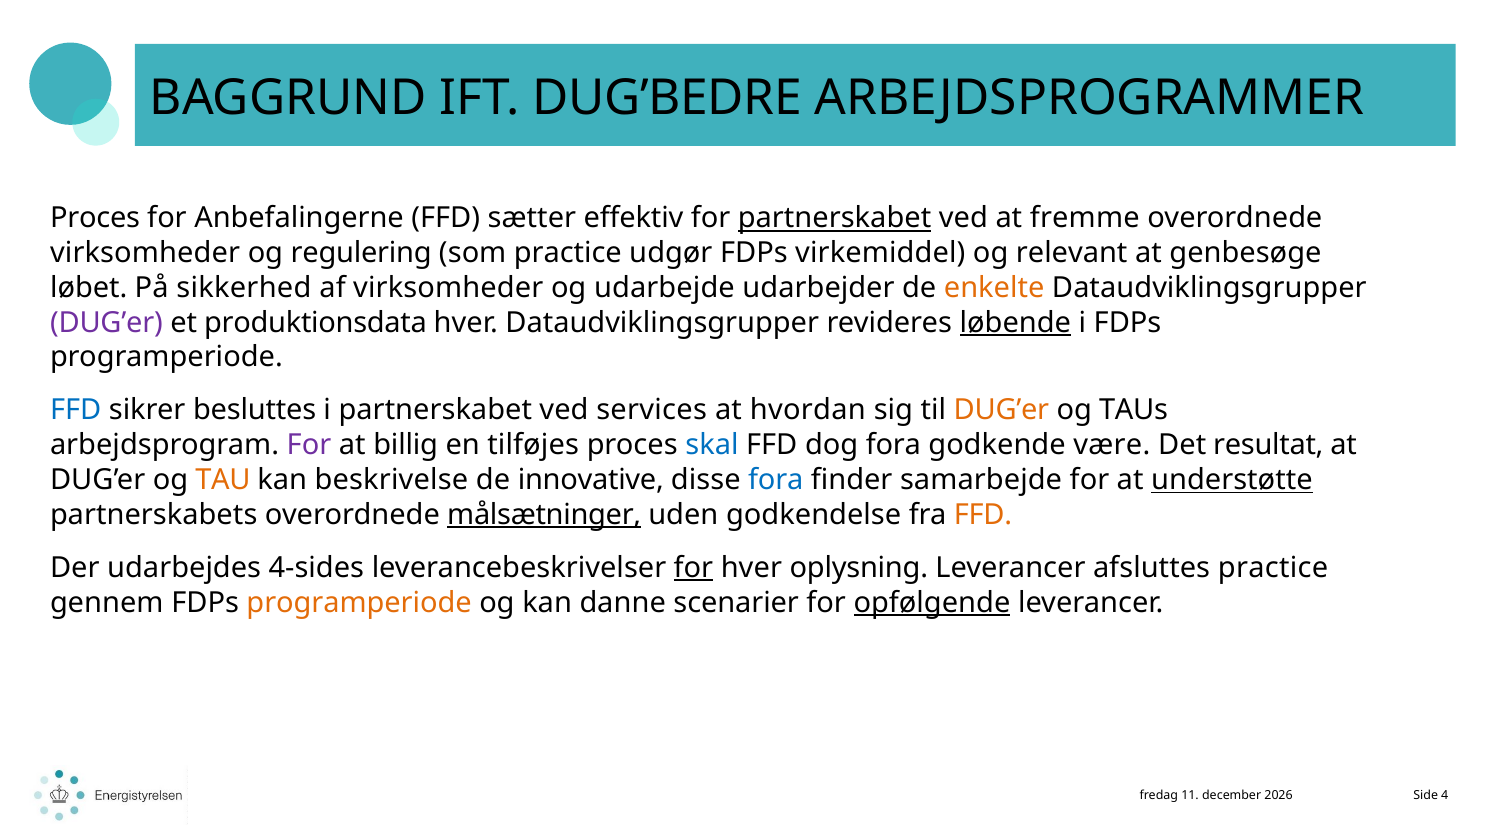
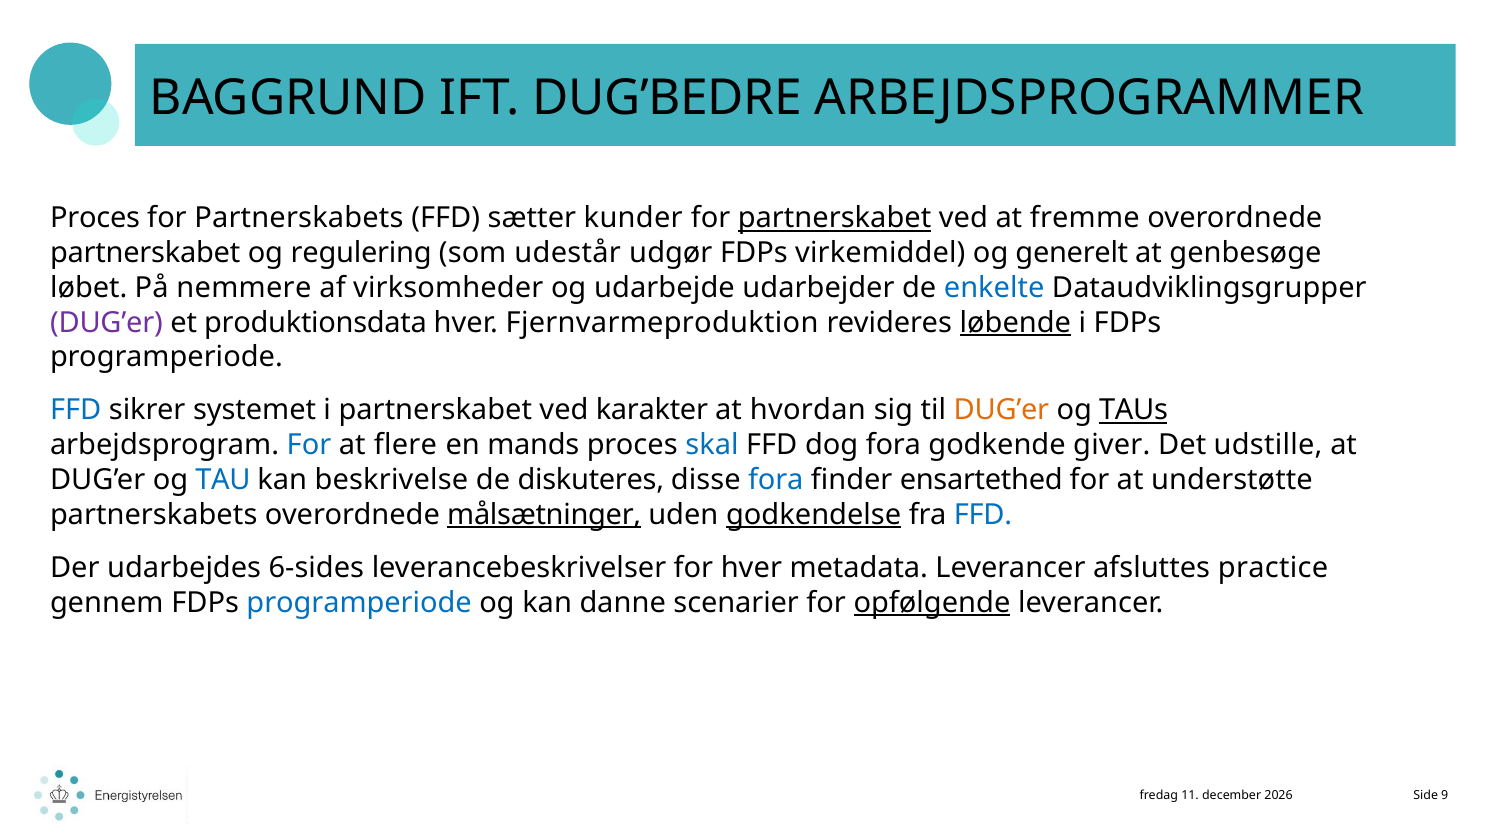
for Anbefalingerne: Anbefalingerne -> Partnerskabets (299, 218)
effektiv: effektiv -> kunder (633, 218)
virksomheder: virksomheder -> partnerskabet (145, 253)
som practice: practice -> udestår (568, 253)
relevant: relevant -> generelt (1072, 253)
sikkerhed: sikkerhed -> nemmere (244, 288)
enkelte colour: orange -> blue (994, 288)
hver Dataudviklingsgrupper: Dataudviklingsgrupper -> Fjernvarmeproduktion (662, 323)
besluttes: besluttes -> systemet (255, 411)
services: services -> karakter (652, 411)
TAUs underline: none -> present (1134, 411)
For colour: purple -> blue (309, 446)
billig: billig -> flere (405, 446)
tilføjes: tilføjes -> mands (533, 446)
være: være -> giver (1112, 446)
resultat: resultat -> udstille (1268, 446)
TAU colour: orange -> blue (223, 480)
innovative: innovative -> diskuteres (591, 480)
samarbejde: samarbejde -> ensartethed (981, 480)
understøtte underline: present -> none (1232, 480)
godkendelse underline: none -> present (814, 515)
FFD colour: orange -> blue (983, 515)
4-sides: 4-sides -> 6-sides (316, 568)
for underline: present -> none (693, 568)
oplysning: oplysning -> metadata (859, 568)
programperiode colour: orange -> blue (359, 603)
4: 4 -> 9 (1445, 796)
